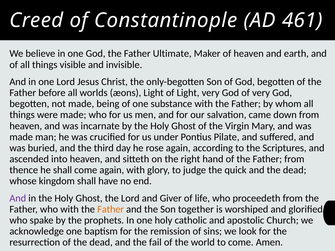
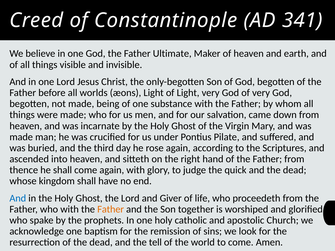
461: 461 -> 341 (302, 20)
And colour: purple -> blue (18, 198)
fail: fail -> tell (155, 243)
